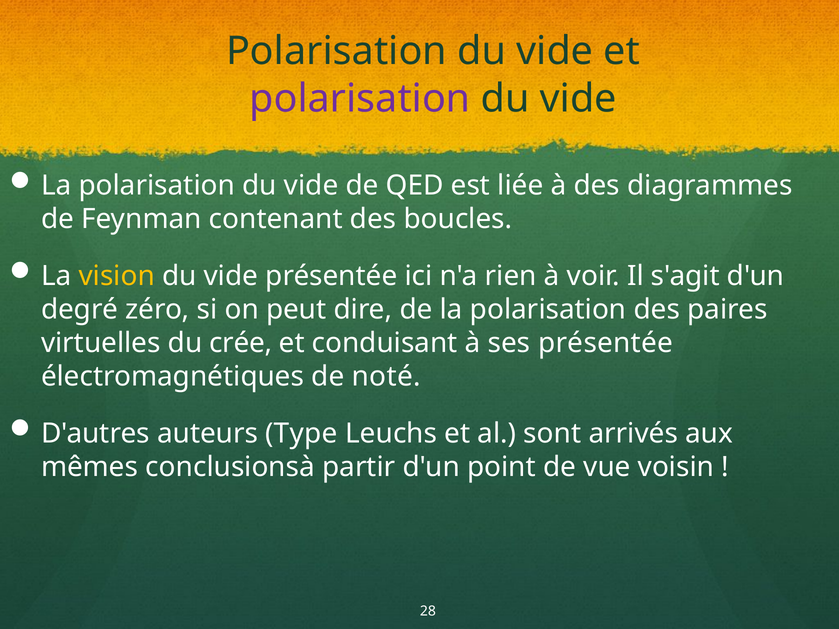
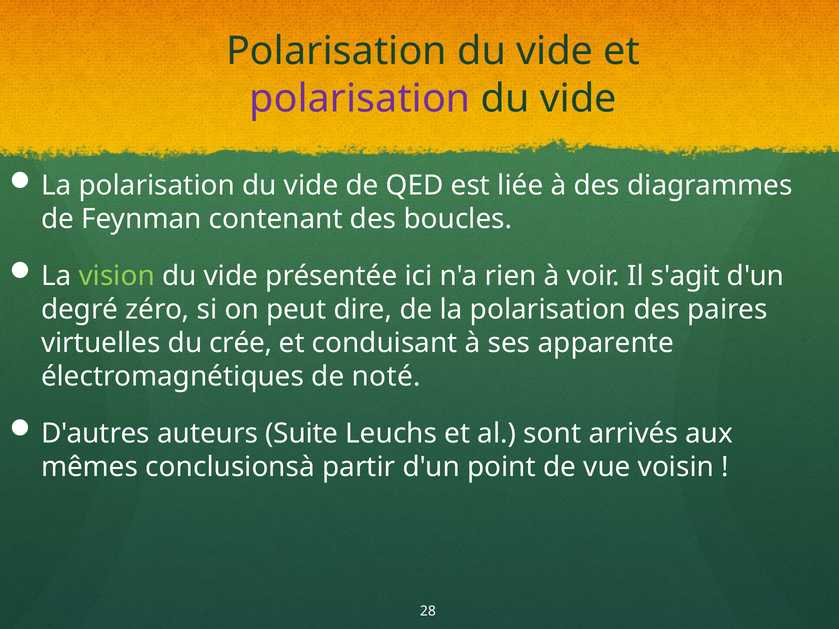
vision colour: yellow -> light green (117, 276)
ses présentée: présentée -> apparente (606, 343)
Type: Type -> Suite (302, 433)
